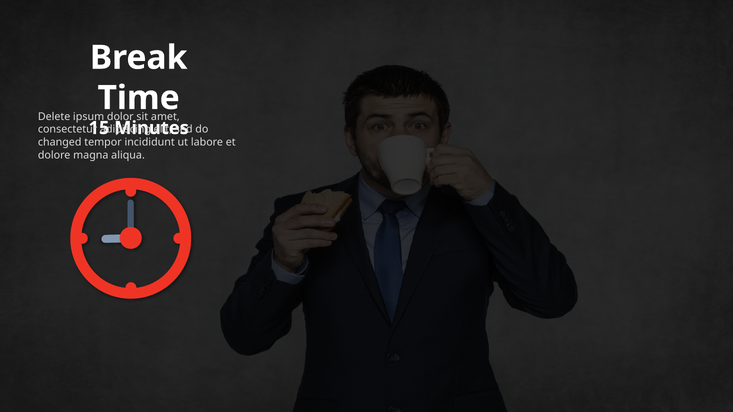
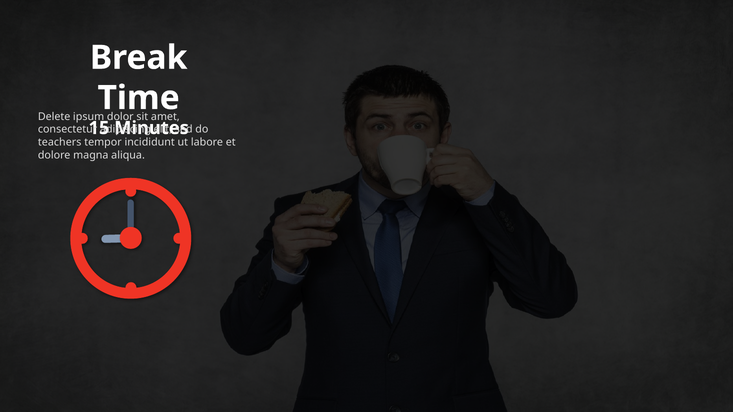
changed: changed -> teachers (60, 142)
